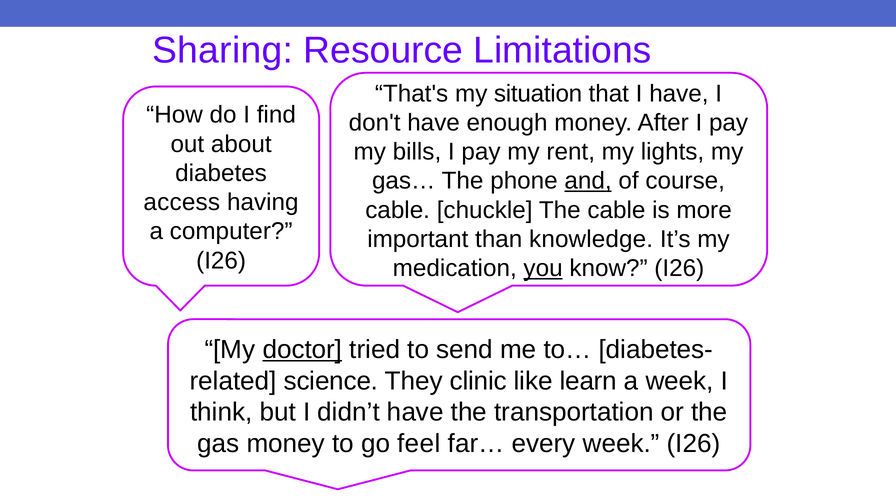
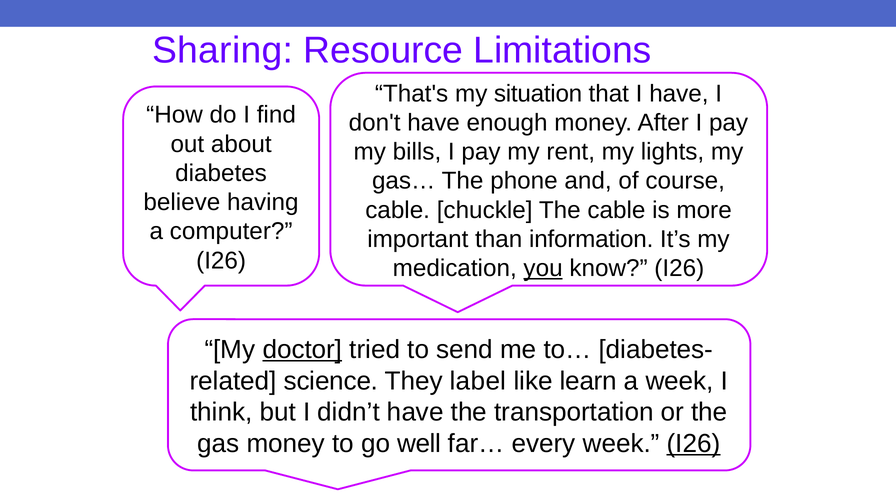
and underline: present -> none (588, 181)
access: access -> believe (182, 202)
knowledge: knowledge -> information (591, 239)
clinic: clinic -> label (478, 381)
feel: feel -> well (419, 444)
I26 underline: none -> present (693, 444)
